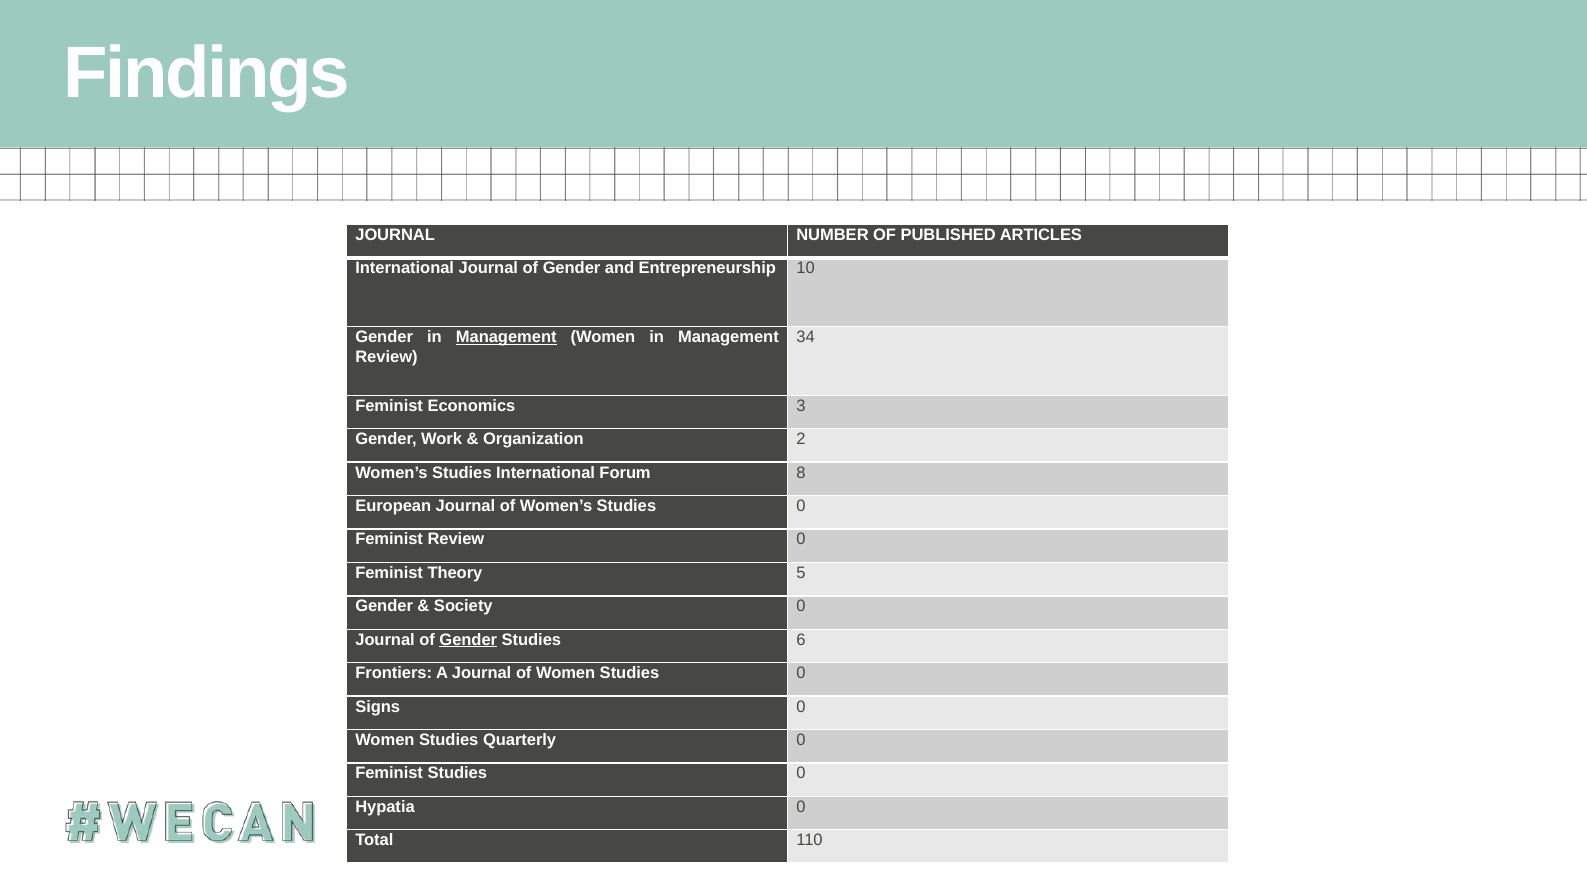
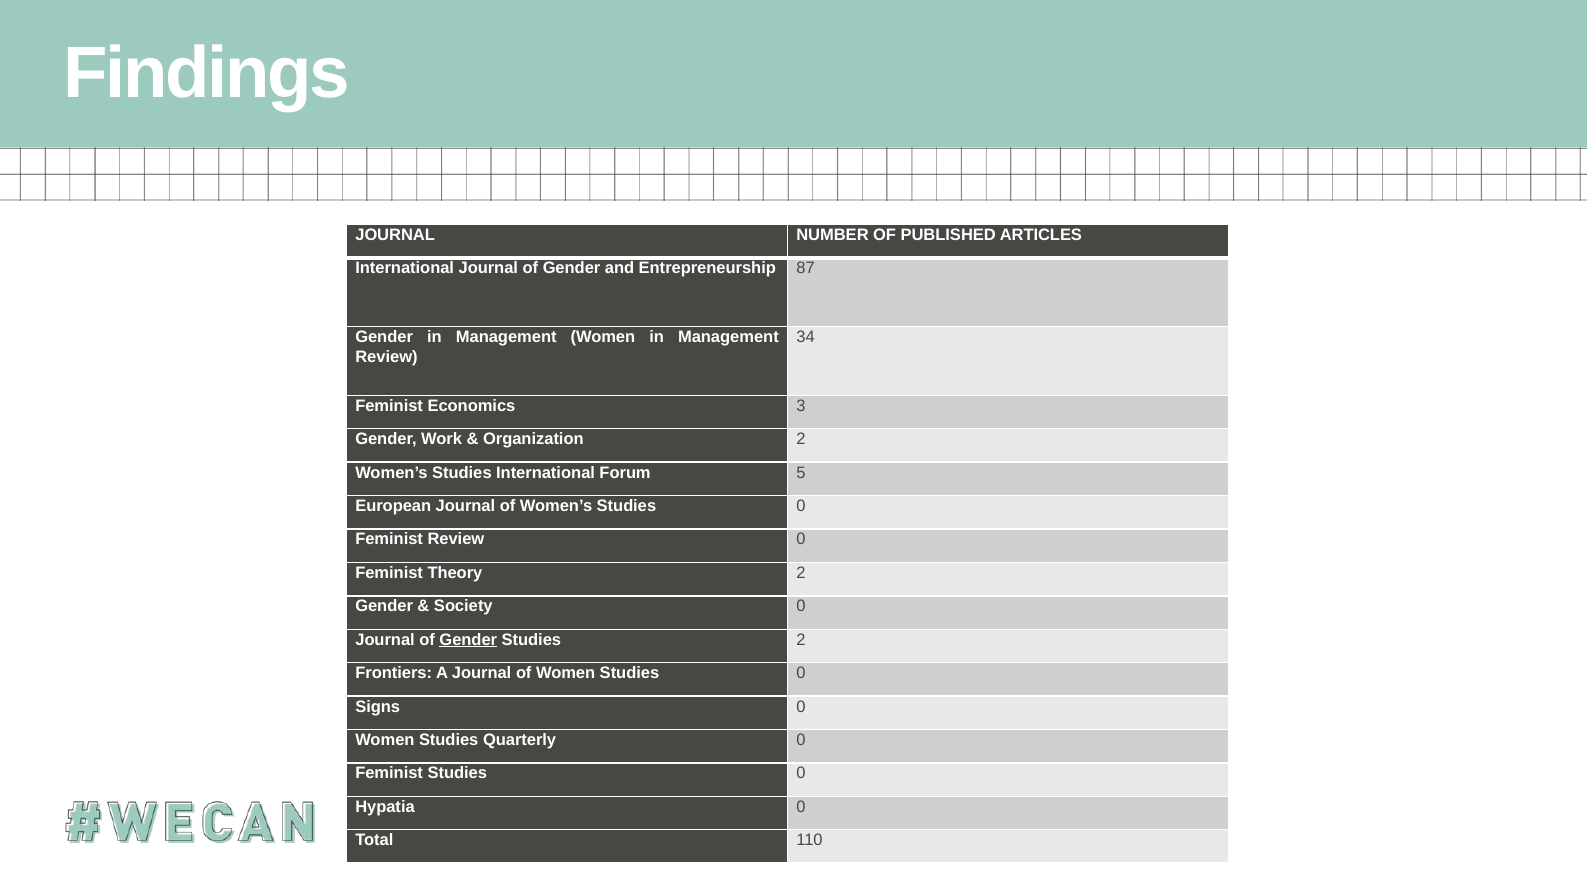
10: 10 -> 87 (806, 268)
Management underline: present -> none (506, 337)
8: 8 -> 5 (801, 472)
Theory 5: 5 -> 2 (801, 573)
Studies 6: 6 -> 2 (801, 640)
